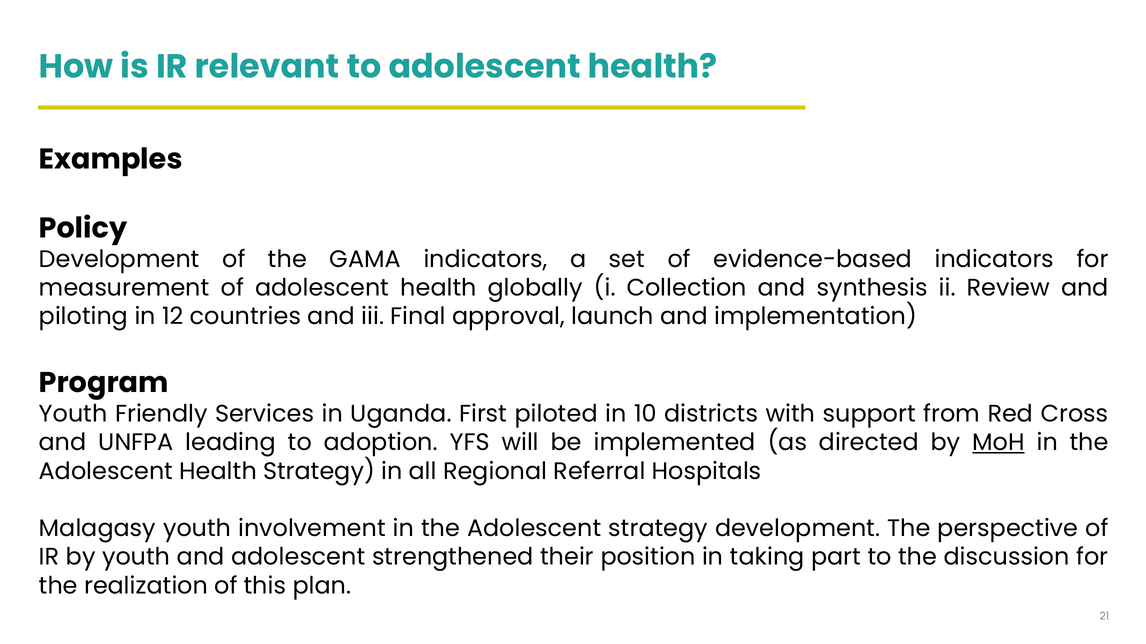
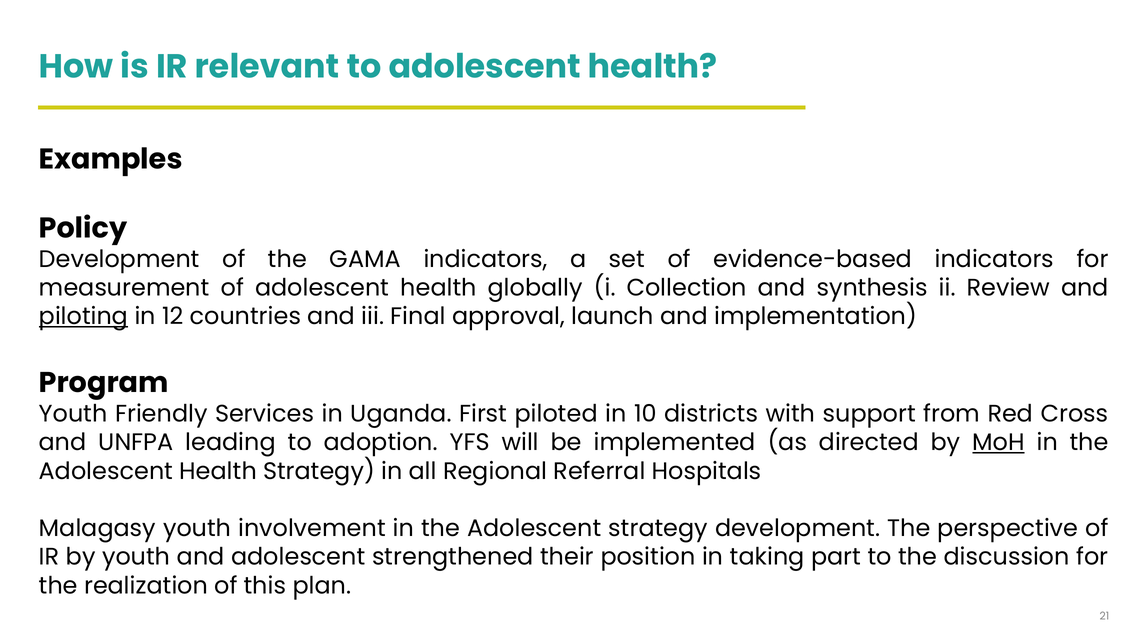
piloting underline: none -> present (83, 317)
